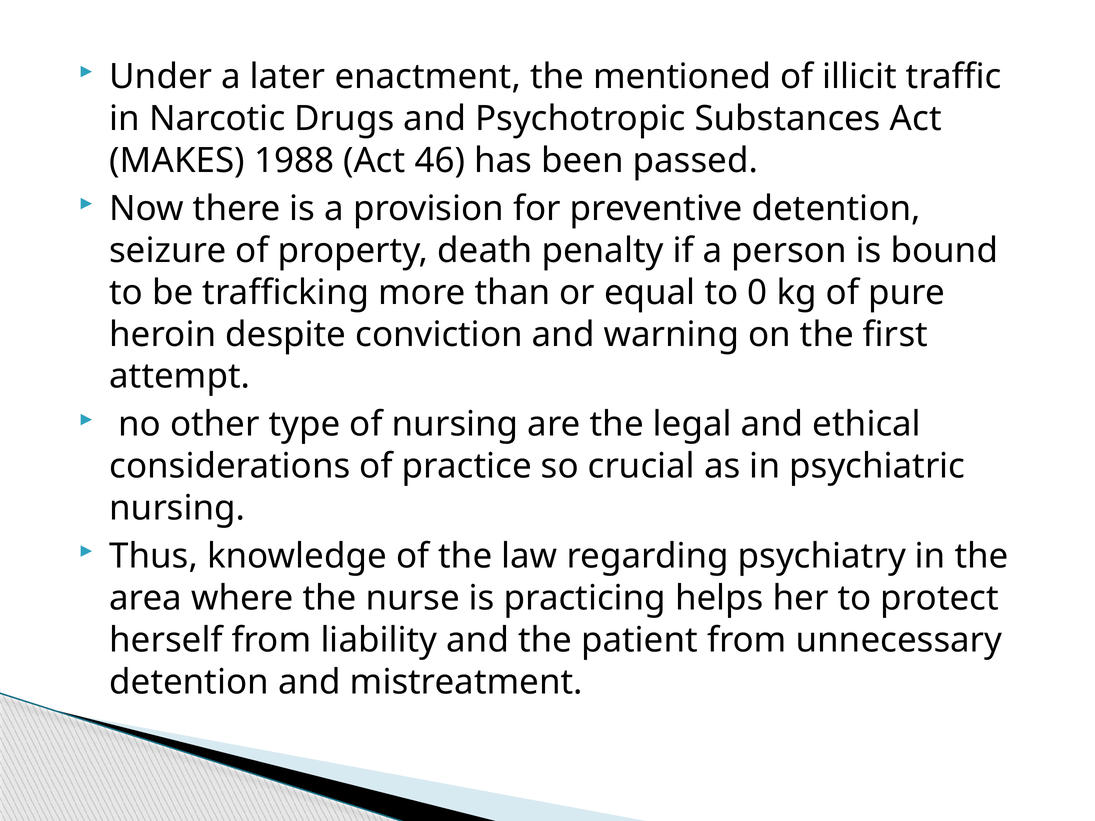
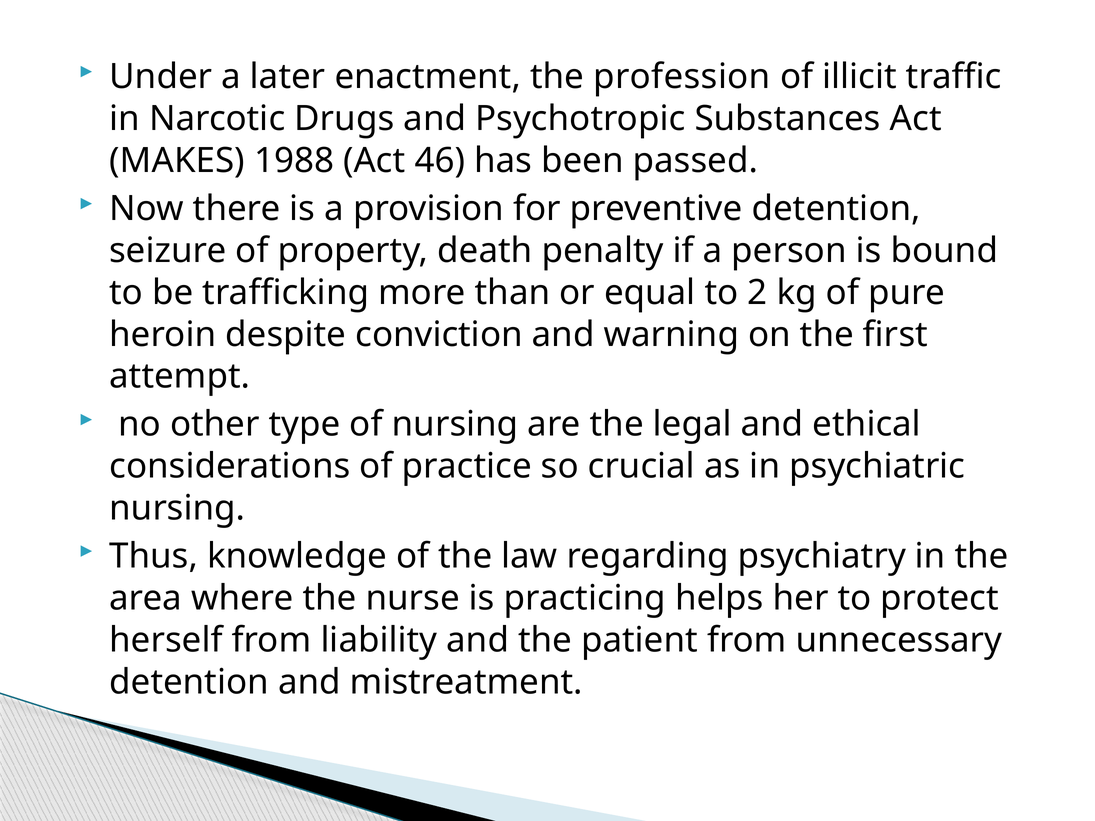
mentioned: mentioned -> profession (682, 77)
0: 0 -> 2 (757, 293)
